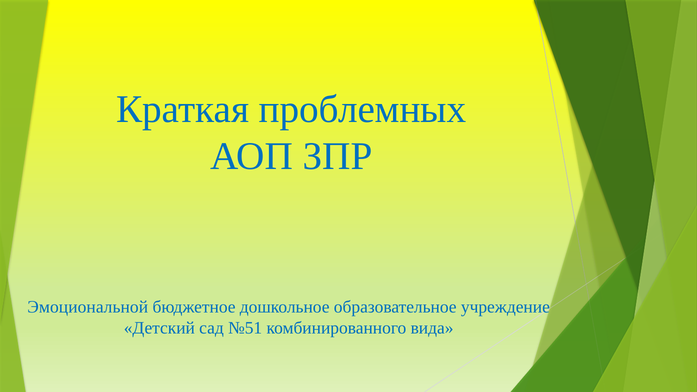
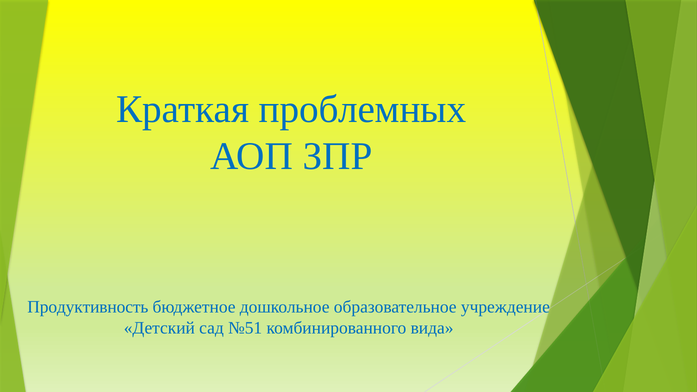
Эмоциональной: Эмоциональной -> Продуктивность (88, 307)
